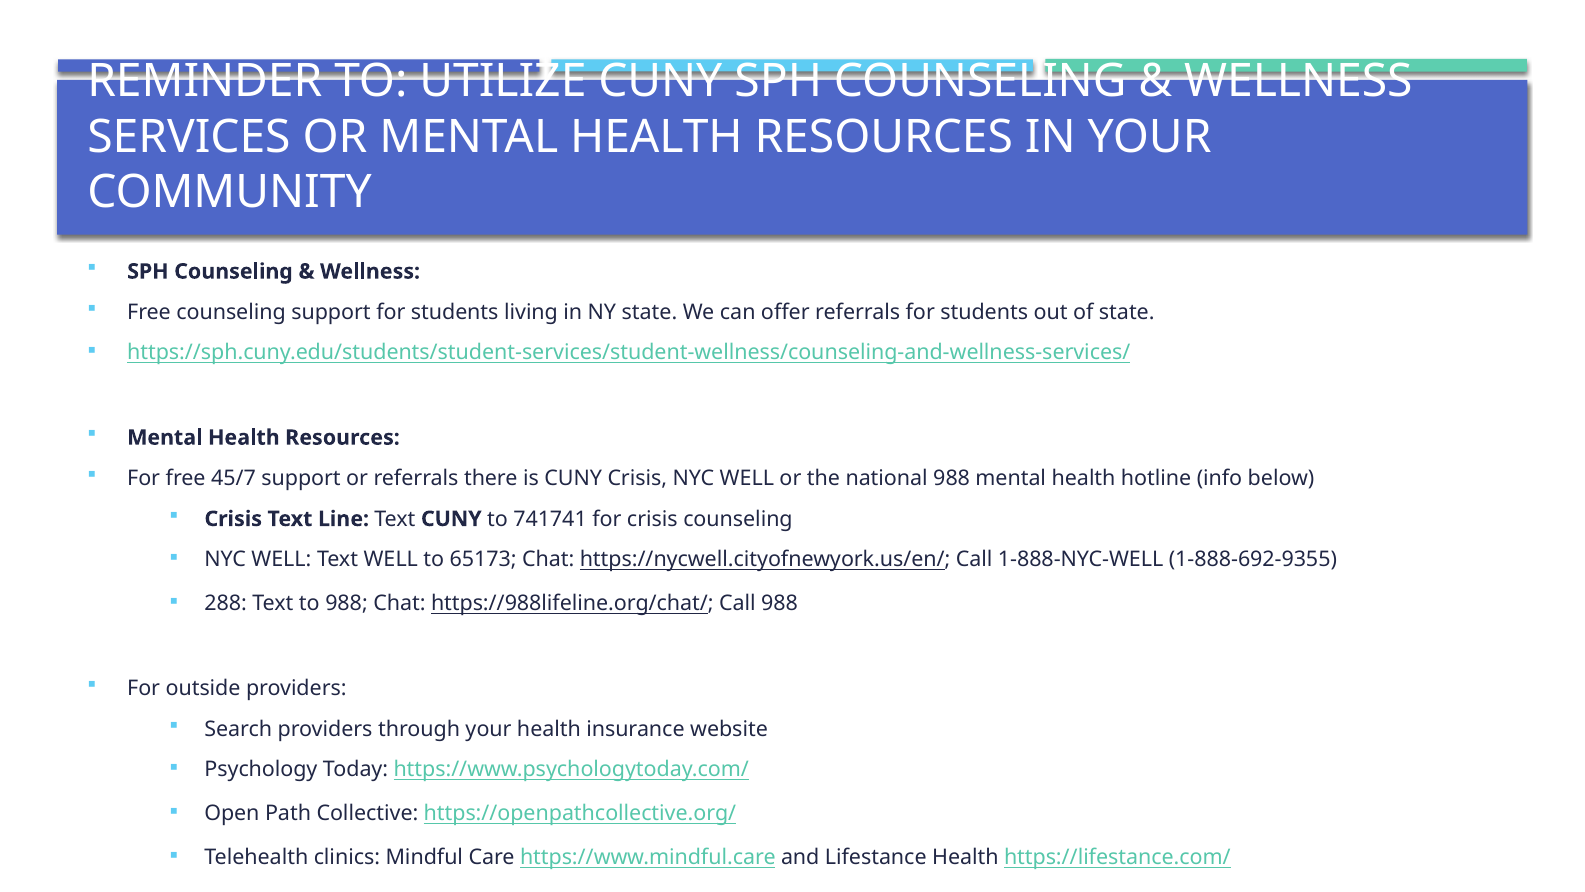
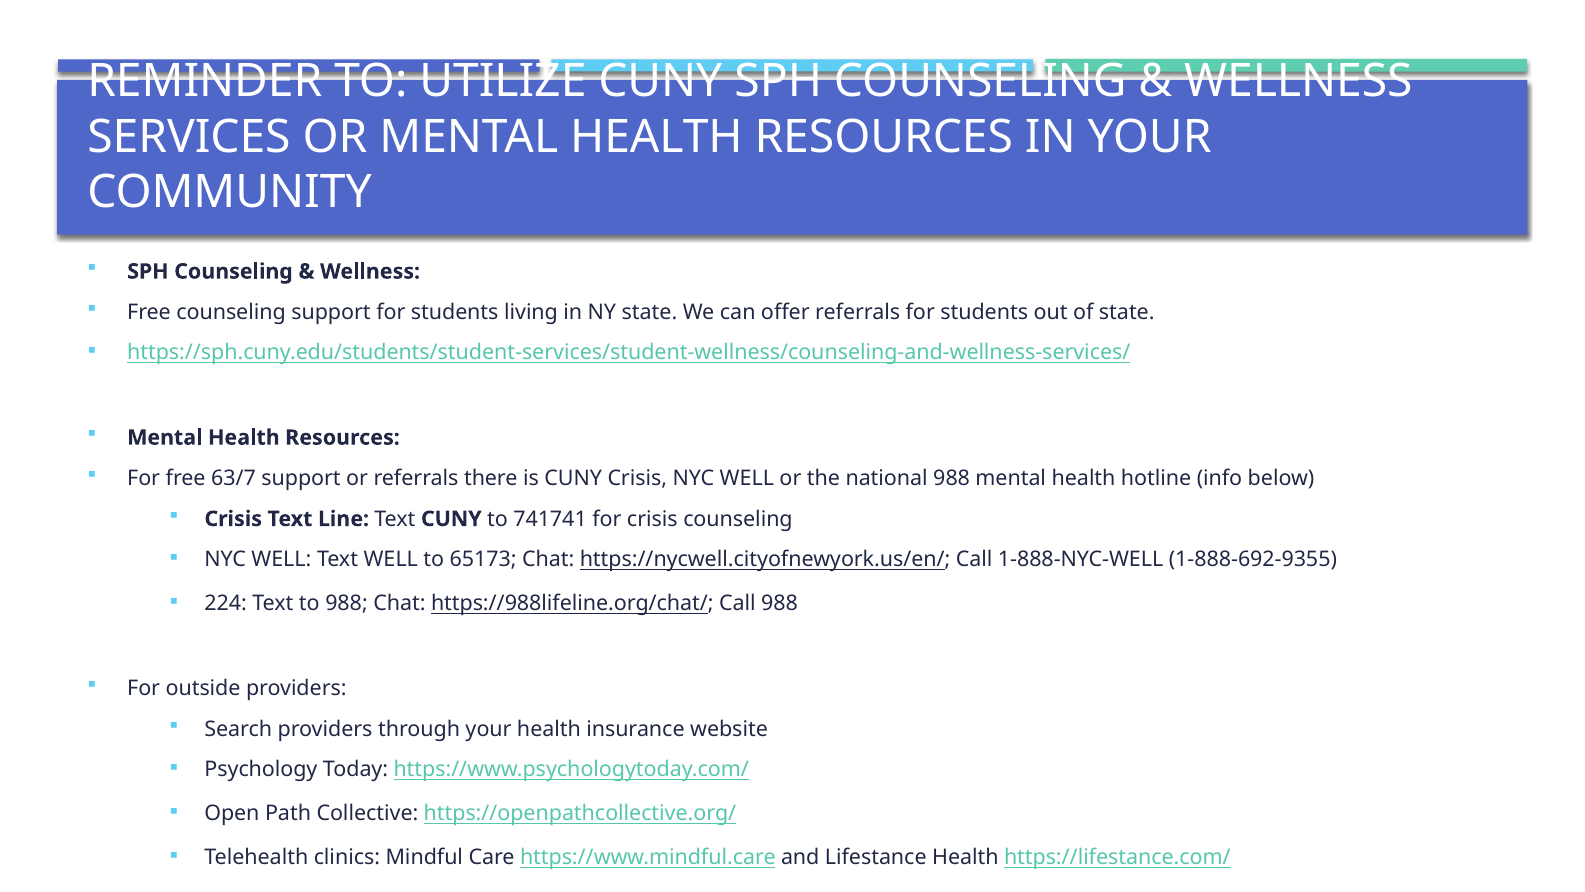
45/7: 45/7 -> 63/7 (233, 478)
288: 288 -> 224 (226, 603)
